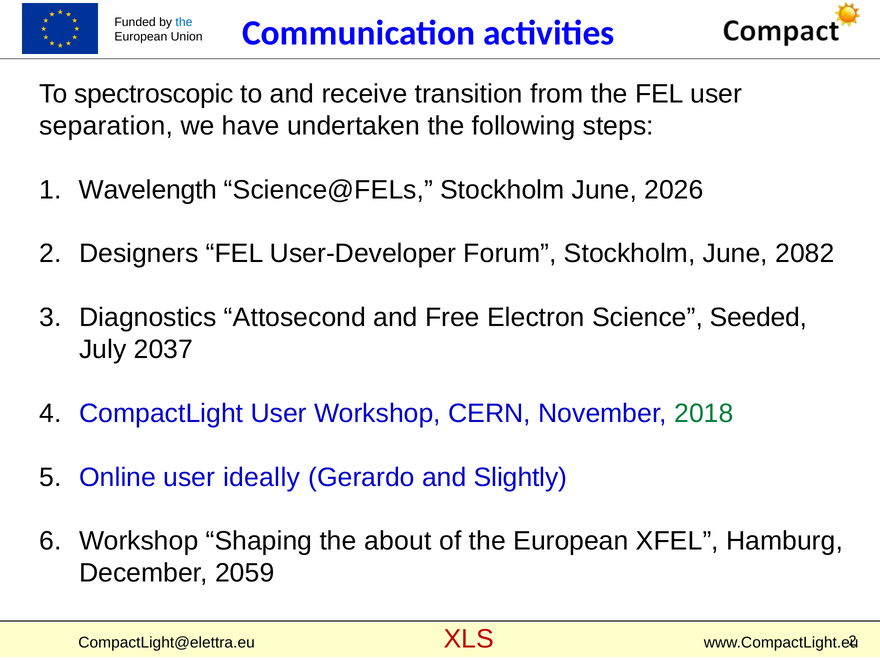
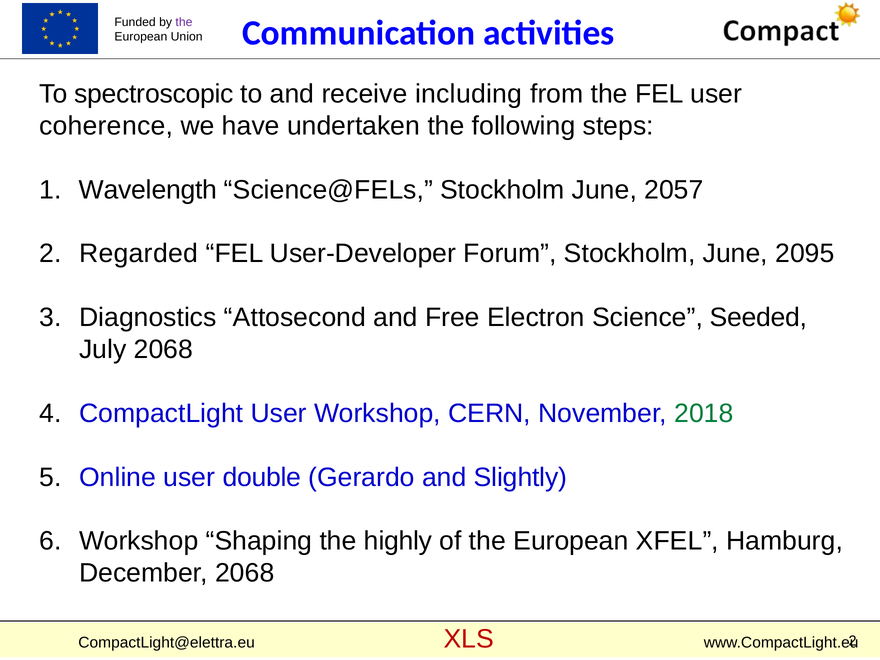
the colour: blue -> purple (184, 22)
transition: transition -> including (469, 94)
separation: separation -> coherence (106, 126)
2026: 2026 -> 2057 (674, 190)
Designers: Designers -> Regarded (139, 254)
2082: 2082 -> 2095 (805, 254)
July 2037: 2037 -> 2068 (163, 349)
ideally: ideally -> double (262, 477)
about: about -> highly (398, 541)
December 2059: 2059 -> 2068 (245, 573)
